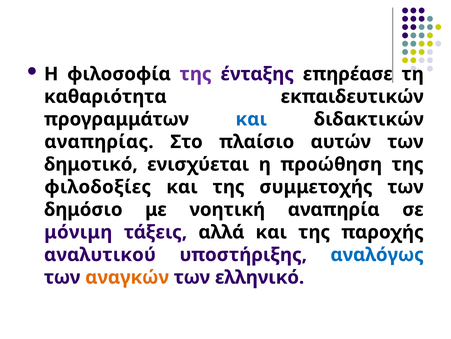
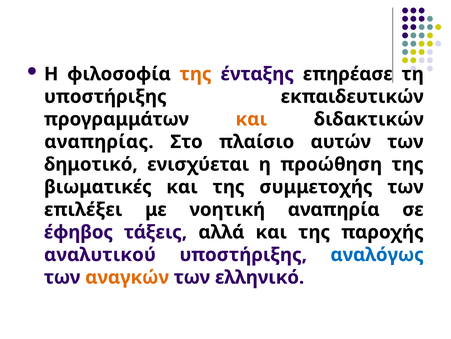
της colour: purple -> orange (196, 74)
καθαριότητα: καθαριότητα -> υποστήριξης (105, 96)
και colour: blue -> orange (251, 119)
φιλοδοξίες: φιλοδοξίες -> βιωματικές (98, 187)
δημόσιο: δημόσιο -> επιλέξει (83, 209)
μόνιμη: μόνιμη -> έφηβος (78, 232)
